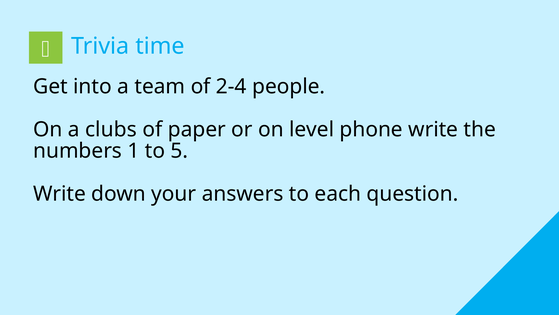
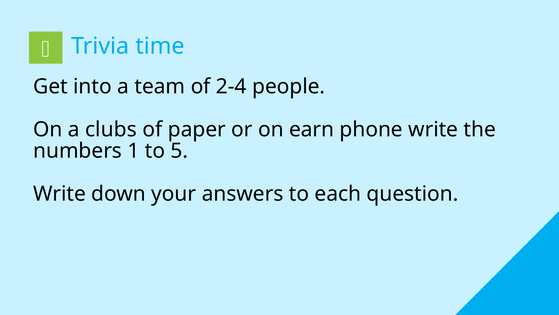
level: level -> earn (312, 129)
